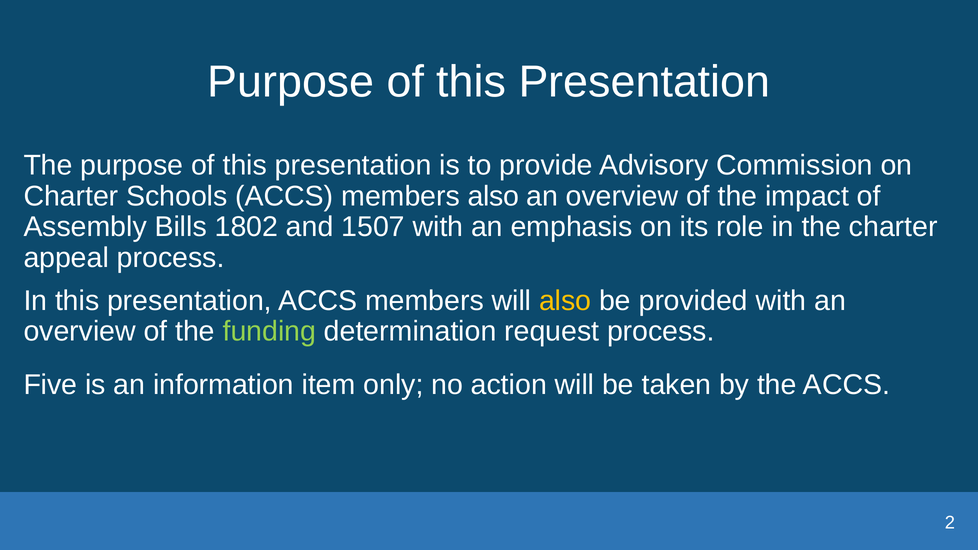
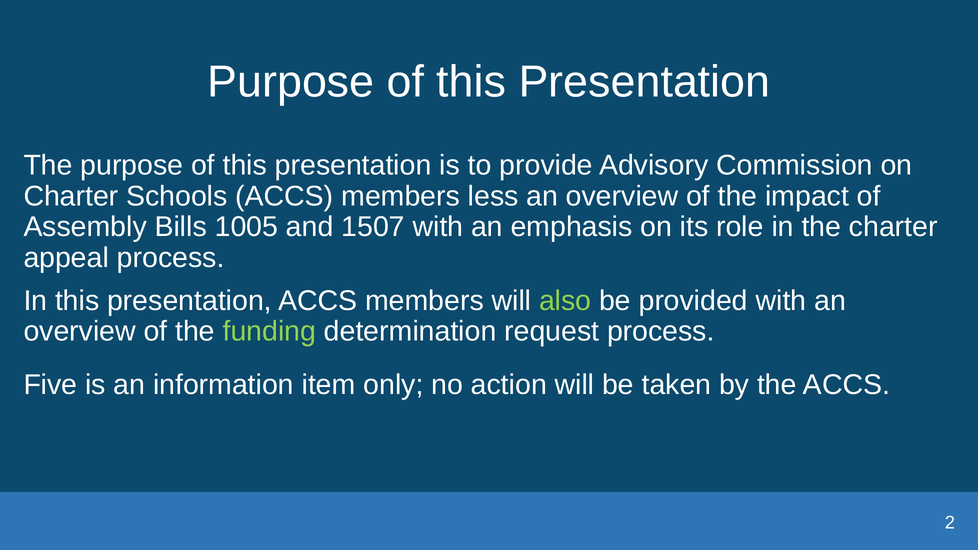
members also: also -> less (493, 196)
1802: 1802 -> 1005 (246, 227)
also colour: yellow -> light green (565, 301)
